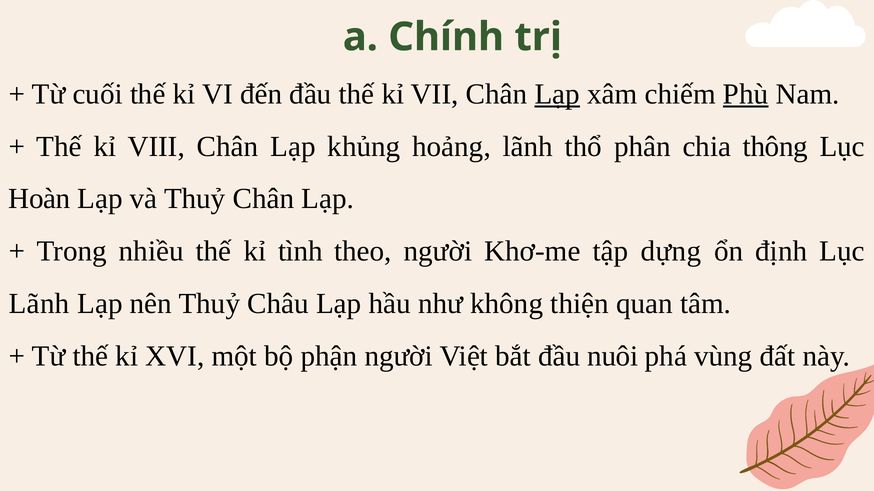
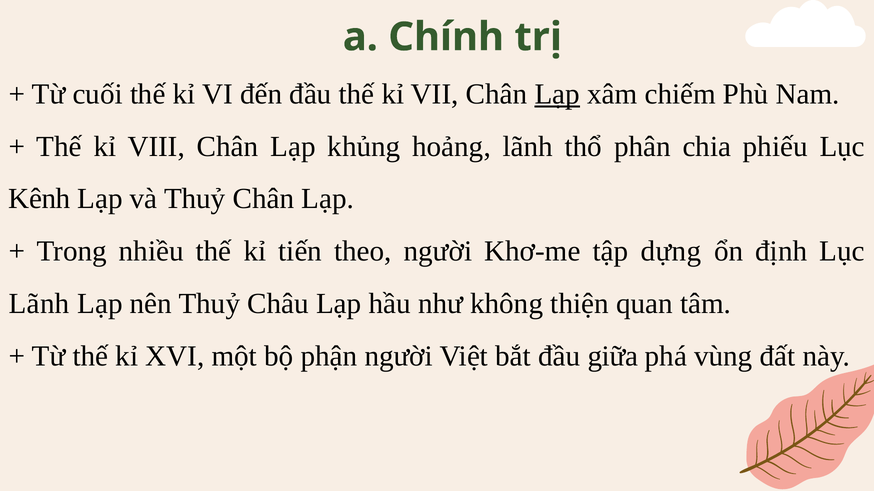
Phù underline: present -> none (746, 94)
thông: thông -> phiếu (775, 147)
Hoàn: Hoàn -> Kênh (39, 199)
tình: tình -> tiến (300, 251)
nuôi: nuôi -> giữa (613, 356)
